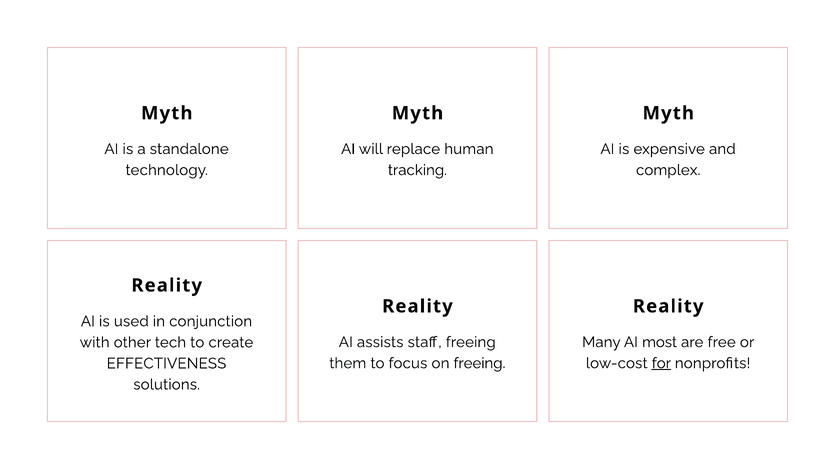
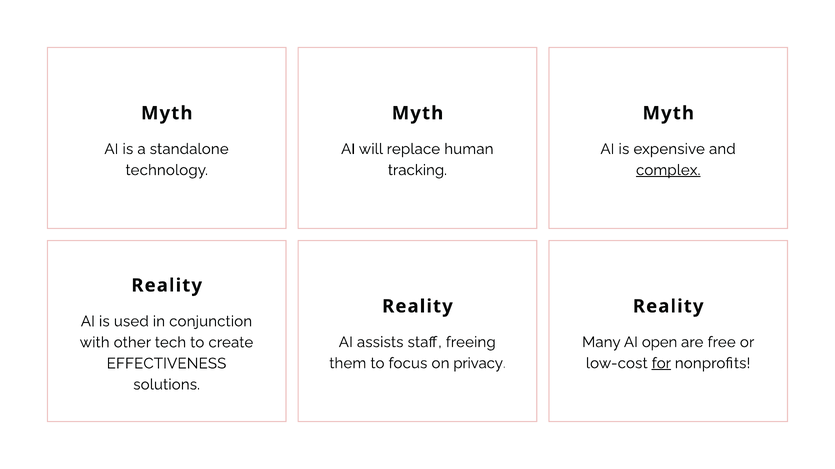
complex underline: none -> present (668, 170)
most: most -> open (660, 343)
on freeing: freeing -> privacy (479, 364)
